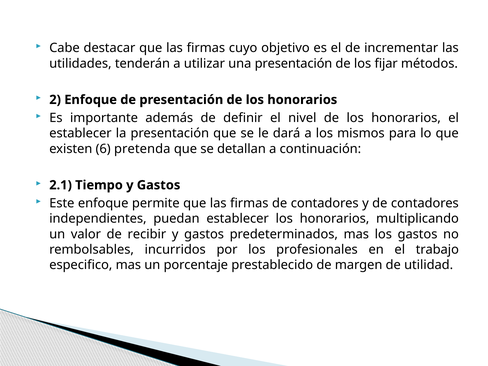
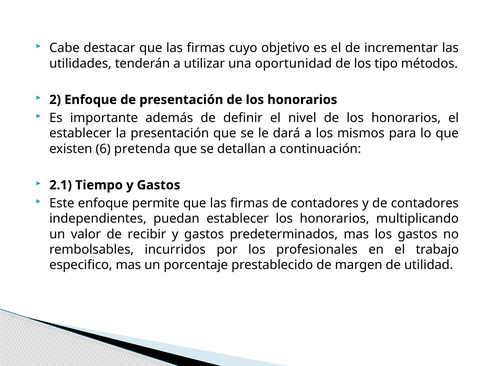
una presentación: presentación -> oportunidad (293, 63)
fijar: fijar -> tipo (386, 63)
